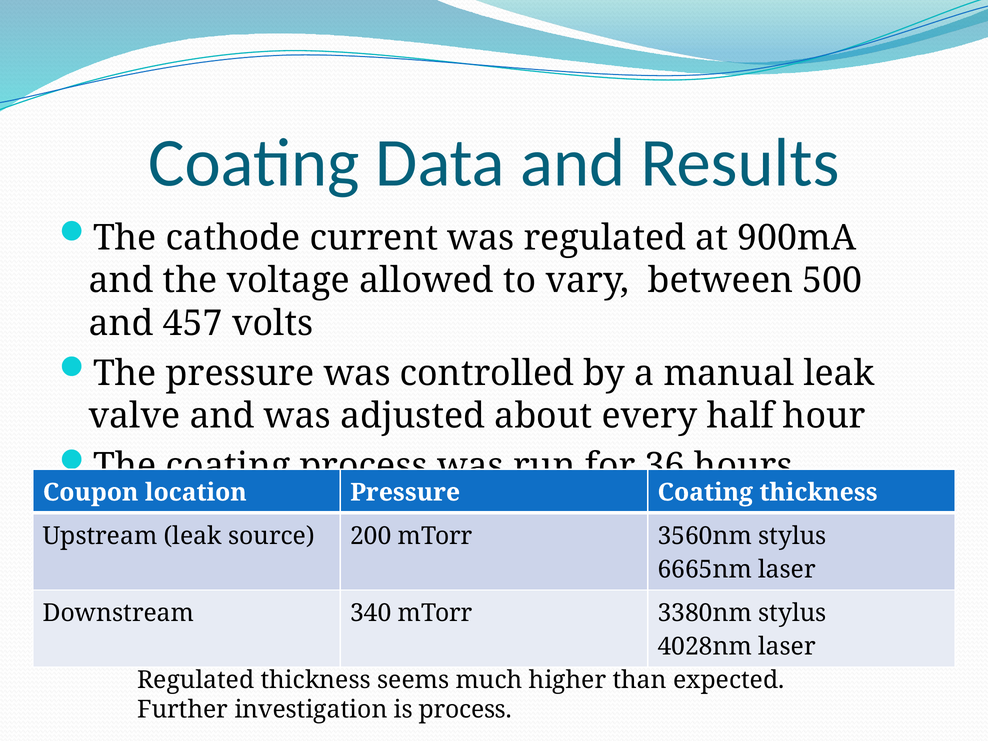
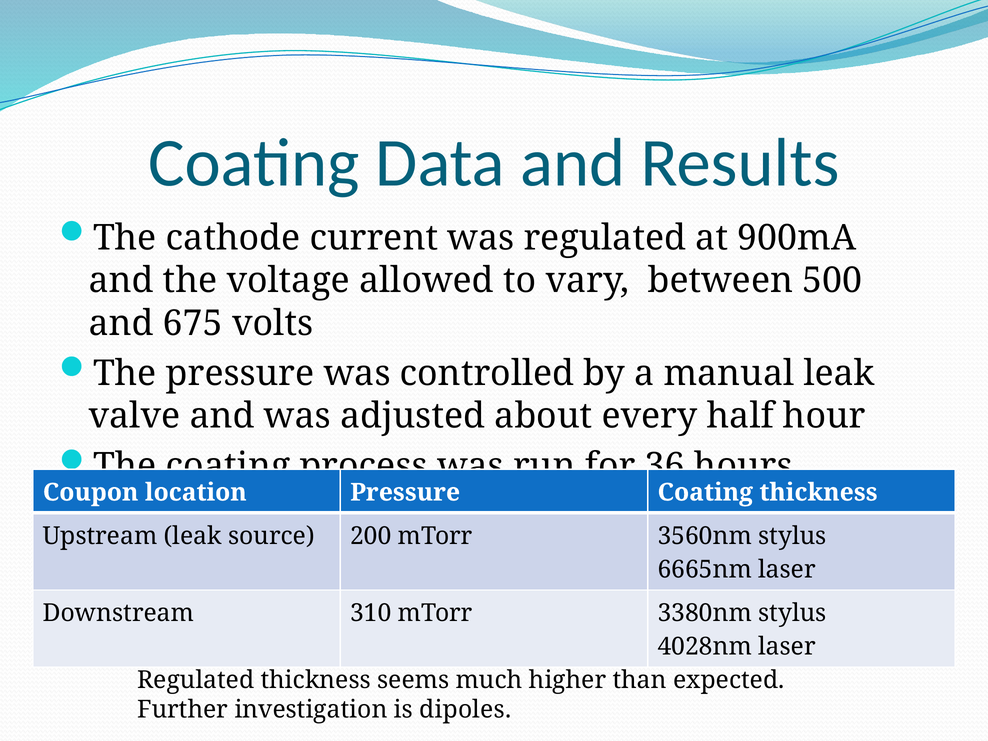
457: 457 -> 675 (193, 323)
340: 340 -> 310 (371, 613)
is process: process -> dipoles (465, 710)
